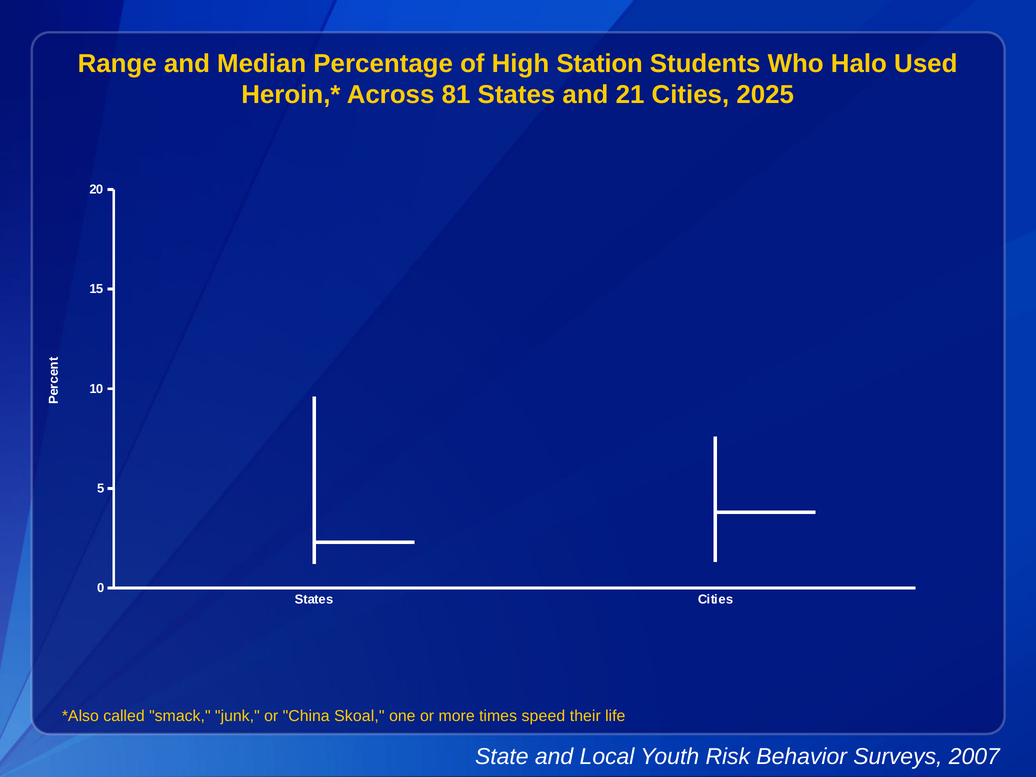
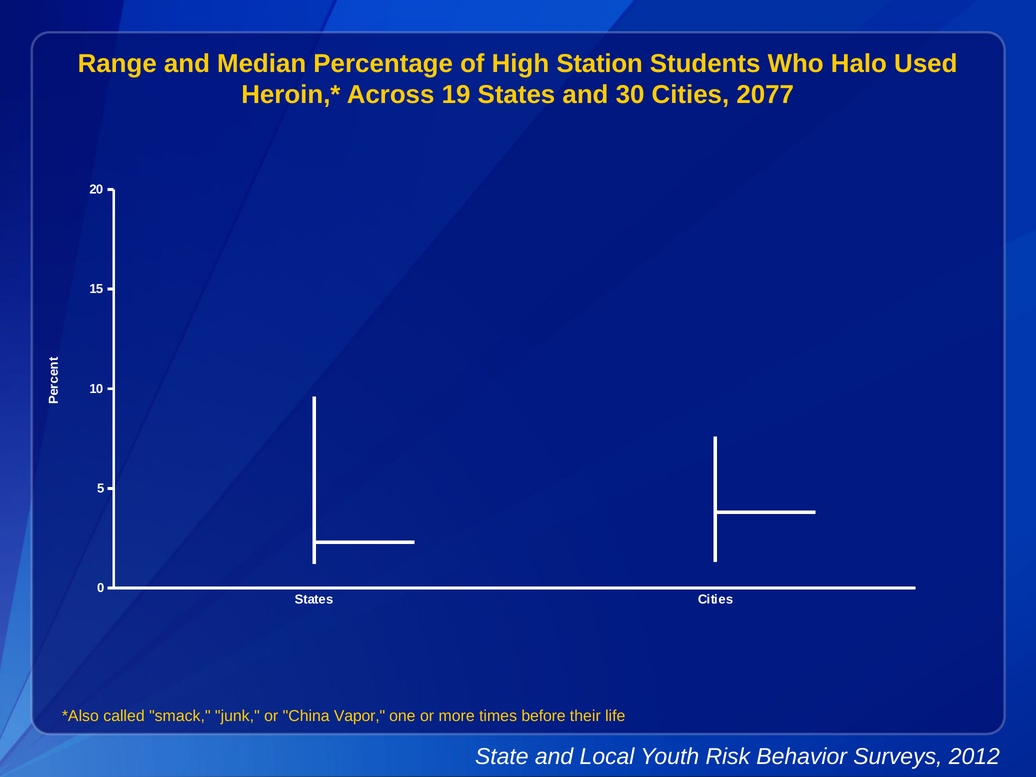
81: 81 -> 19 (456, 95)
21: 21 -> 30 (630, 95)
2025: 2025 -> 2077 (765, 95)
Skoal: Skoal -> Vapor (360, 716)
speed: speed -> before (544, 716)
2007: 2007 -> 2012 (974, 757)
